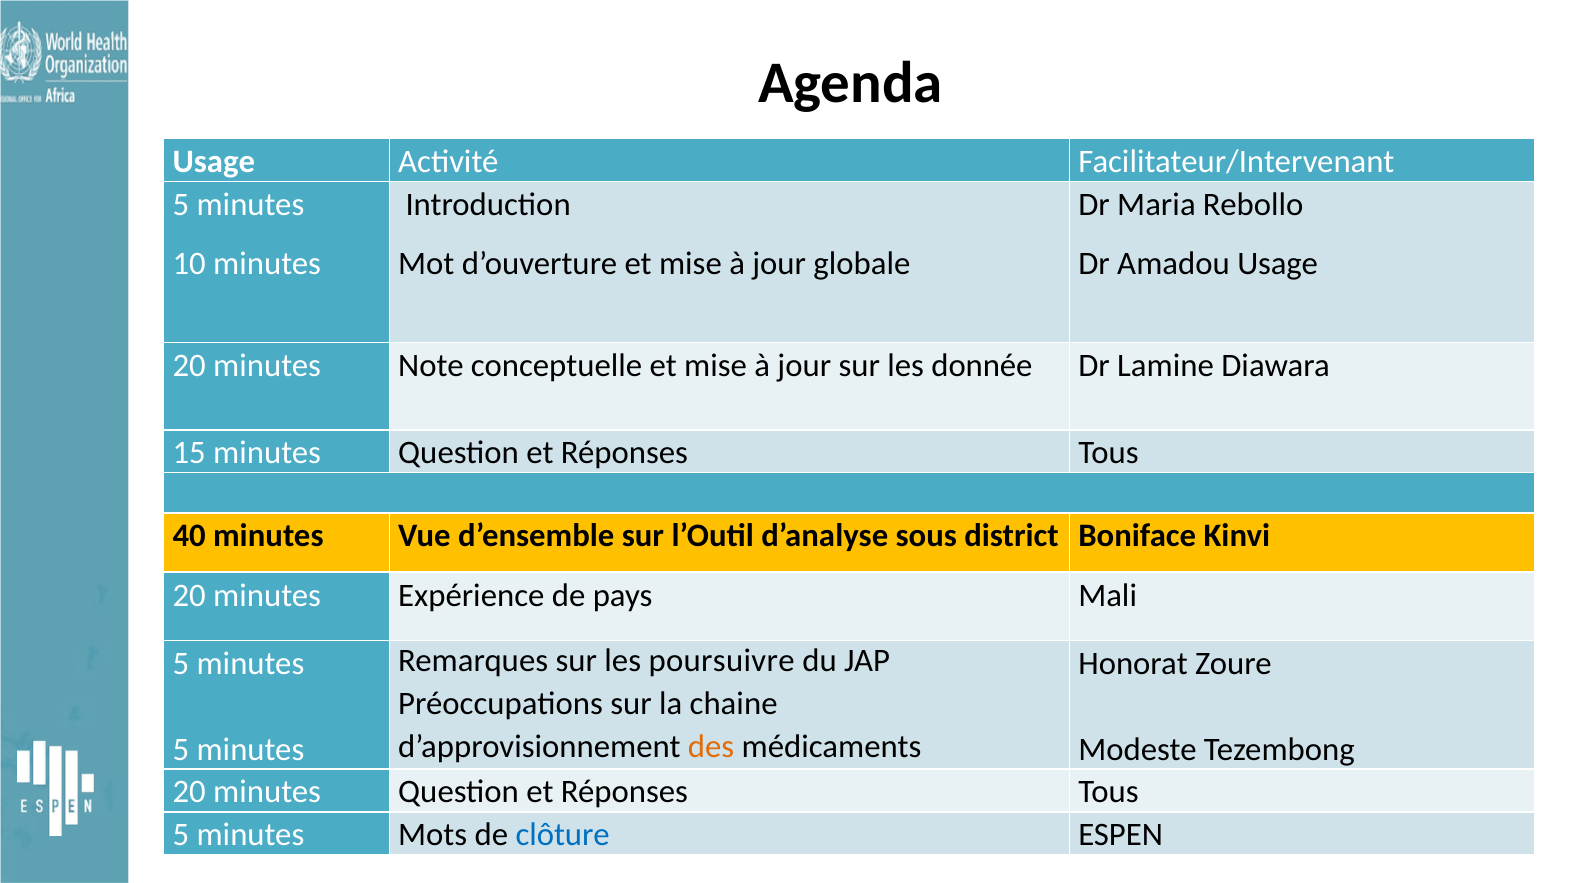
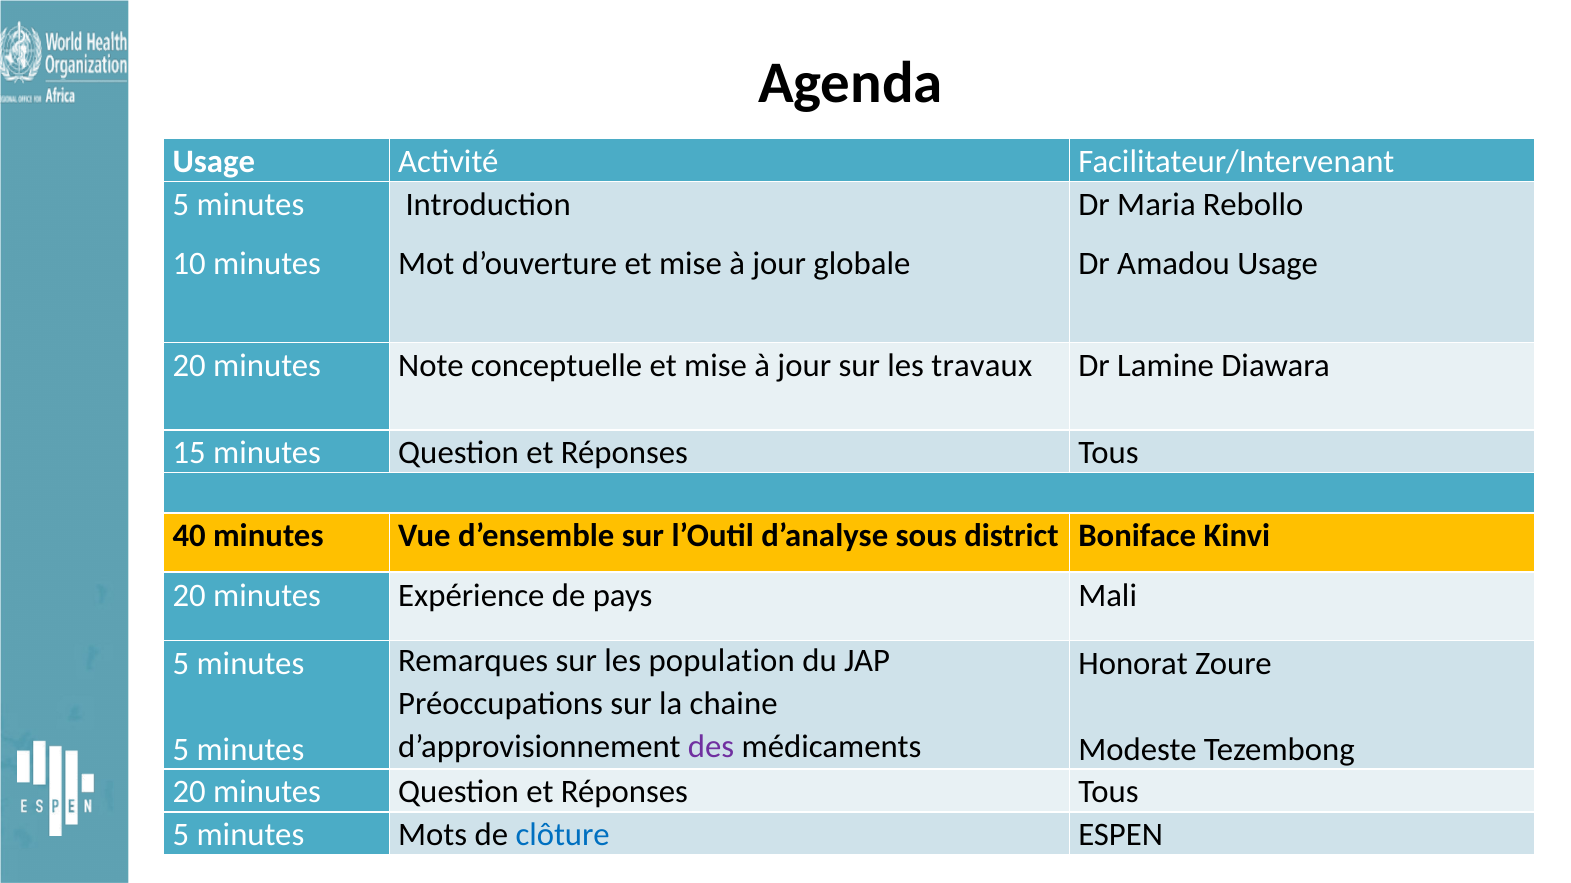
donnée: donnée -> travaux (982, 366)
poursuivre: poursuivre -> population (722, 661)
des colour: orange -> purple (711, 747)
